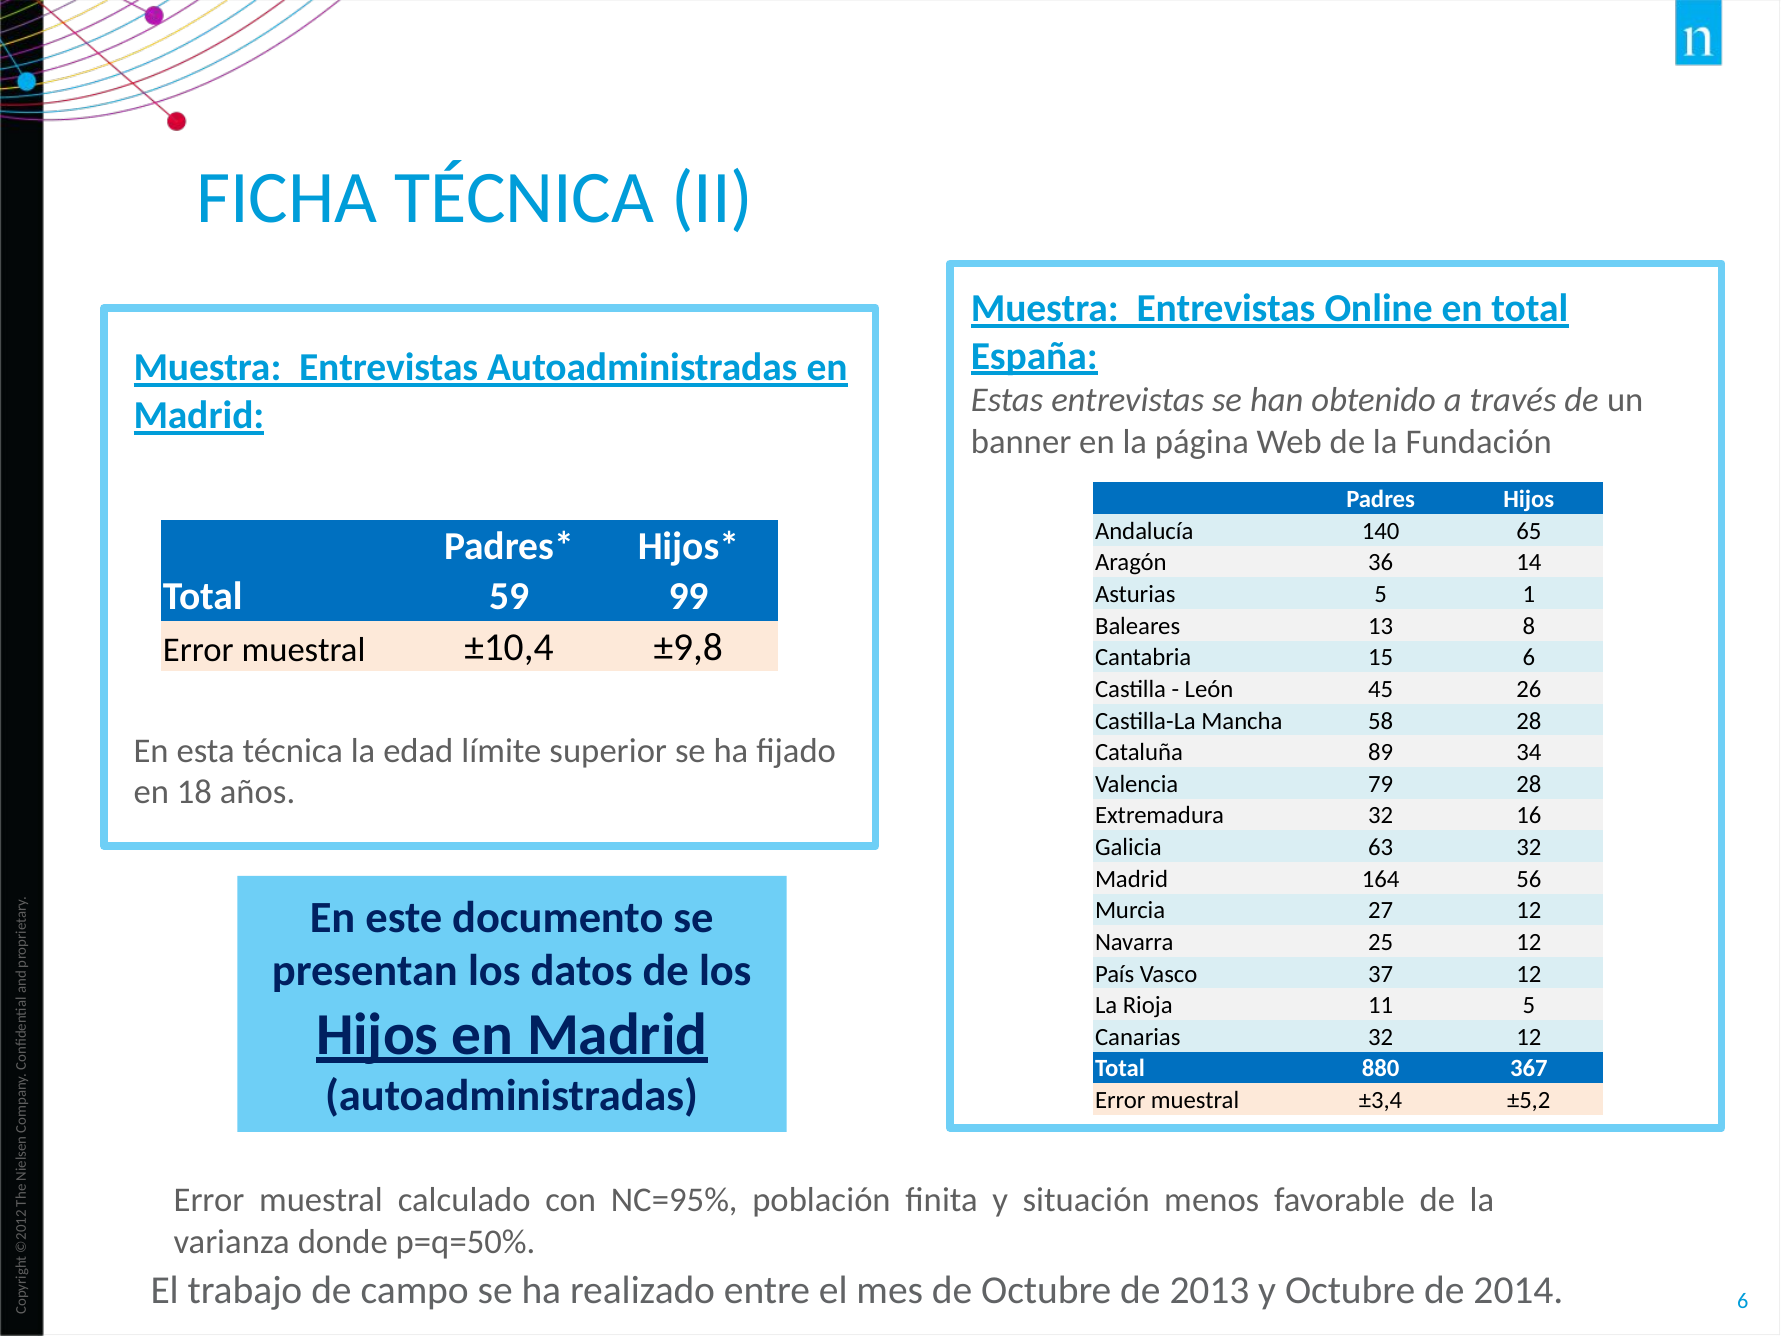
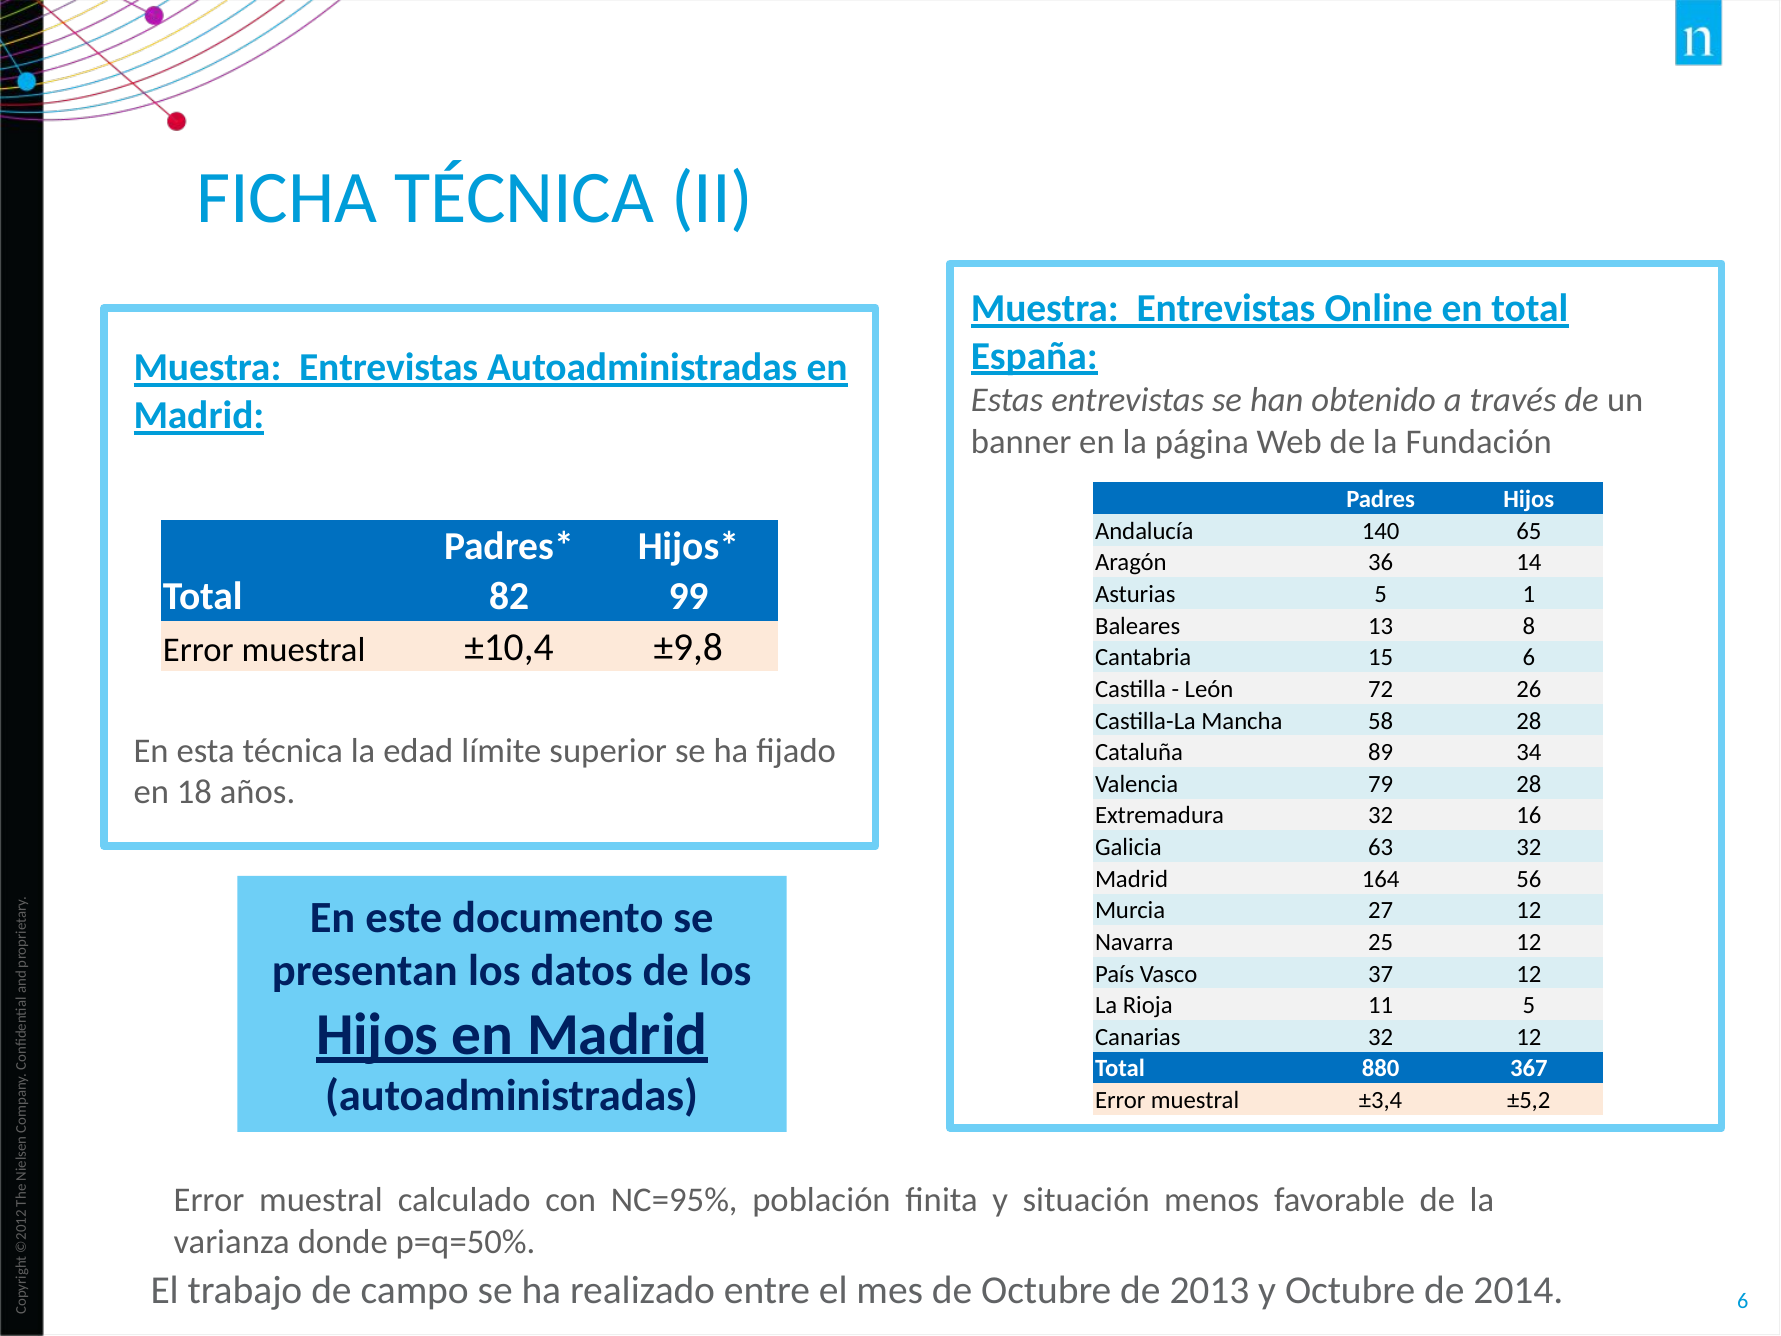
59: 59 -> 82 (509, 597)
45: 45 -> 72 (1381, 689)
